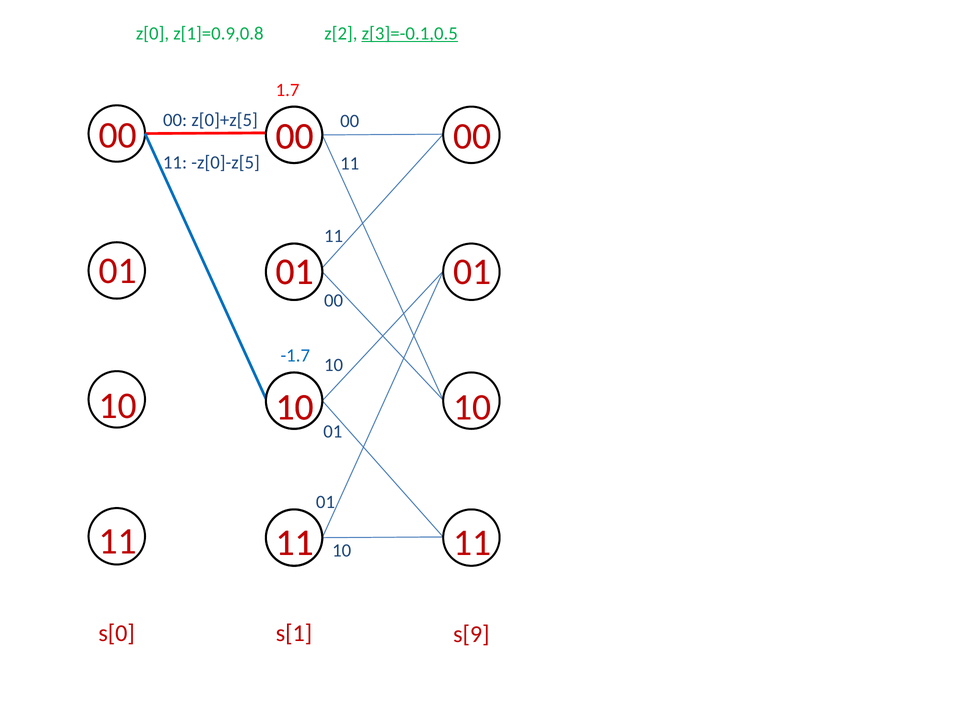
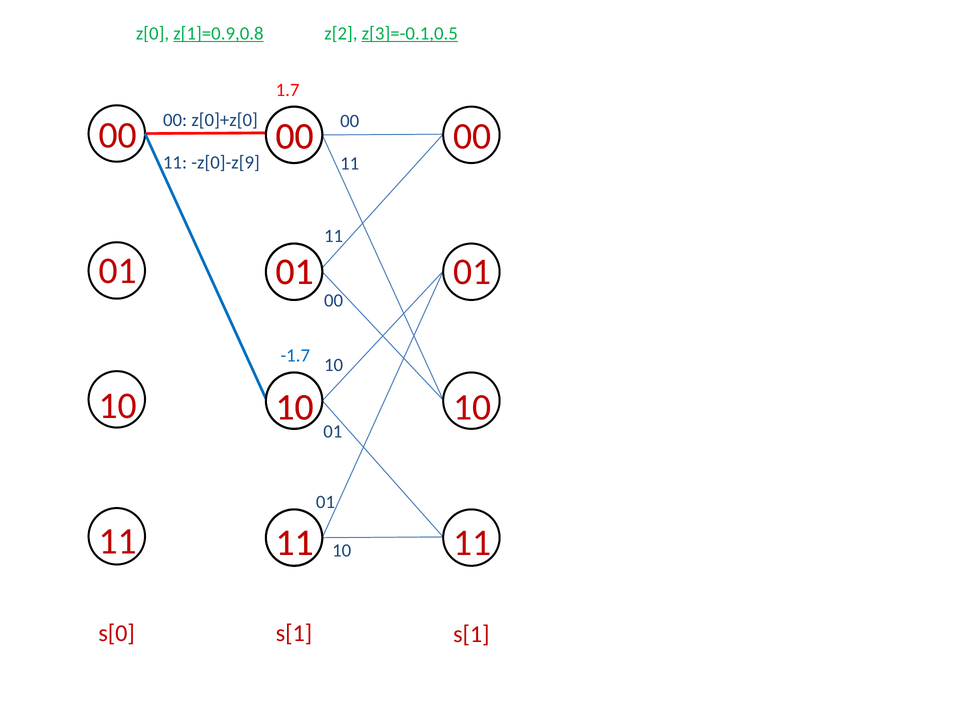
z[1]=0.9,0.8 underline: none -> present (218, 33)
z[0]+z[5: z[0]+z[5 -> z[0]+z[0 (225, 120)
z[0]-z[5: z[0]-z[5 -> z[0]-z[9 (226, 162)
s[9: s[9 -> s[1 (471, 635)
